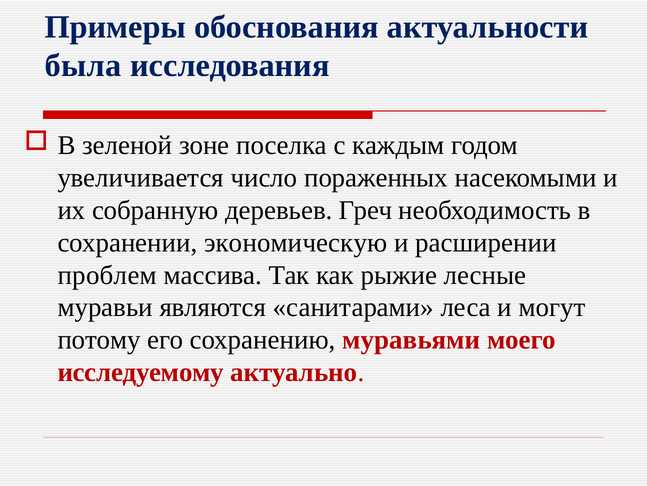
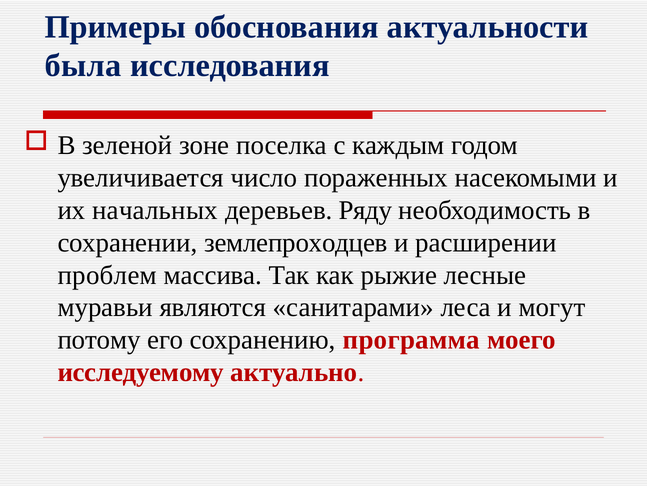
собранную: собранную -> начальных (155, 210)
Греч: Греч -> Ряду (366, 210)
экономическую: экономическую -> землепроходцев (296, 242)
муравьями: муравьями -> программа (411, 339)
